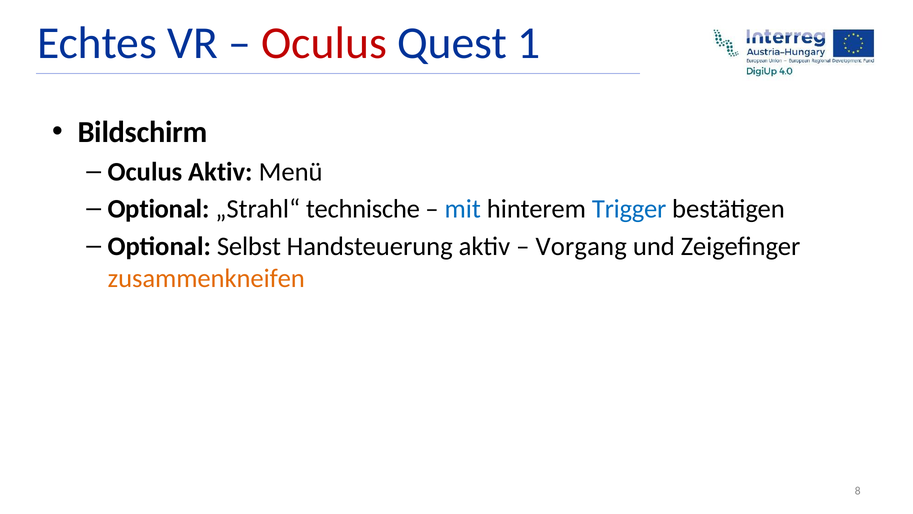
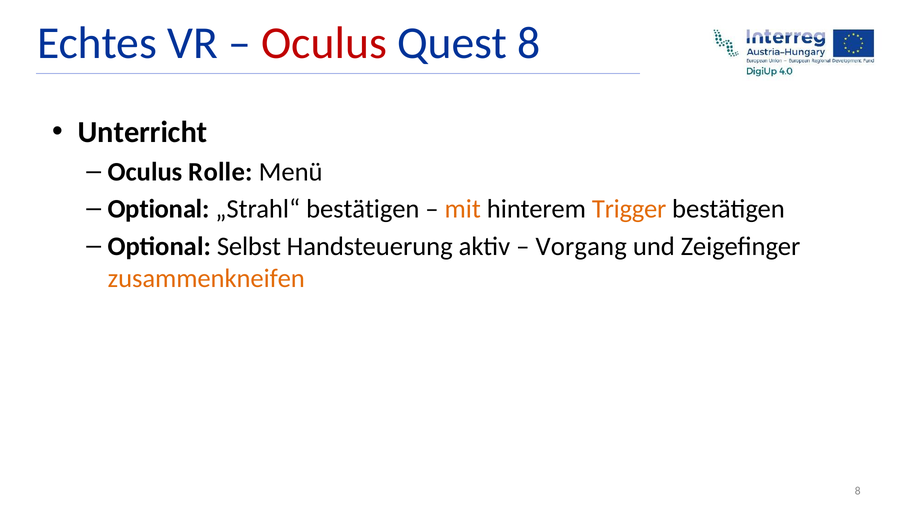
Quest 1: 1 -> 8 (529, 43)
Bildschirm: Bildschirm -> Unterricht (143, 132)
Oculus Aktiv: Aktiv -> Rolle (220, 172)
„Strahl“ technische: technische -> bestätigen (363, 209)
mit colour: blue -> orange (463, 209)
Trigger colour: blue -> orange (629, 209)
